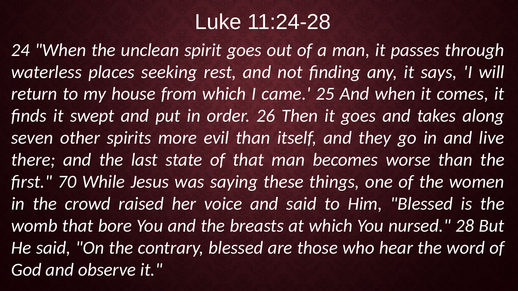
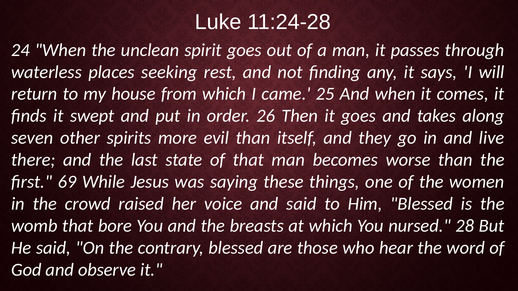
70: 70 -> 69 (67, 182)
